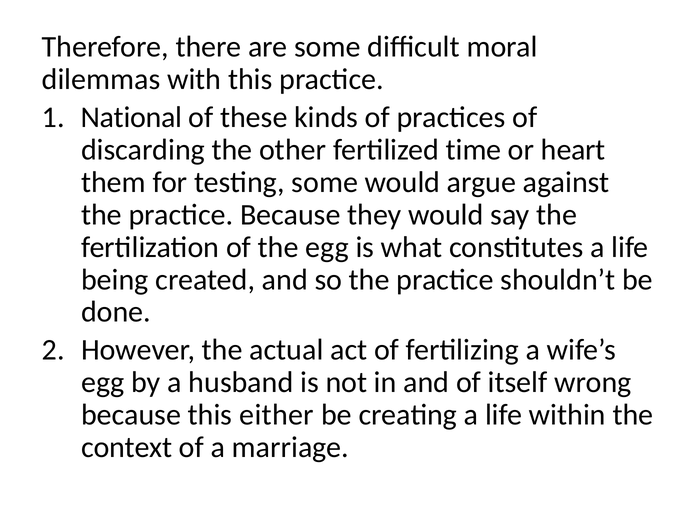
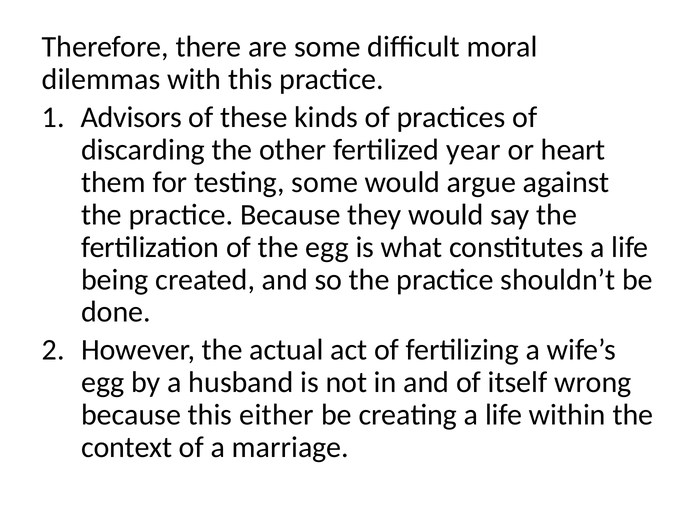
National: National -> Advisors (132, 117)
time: time -> year (473, 150)
